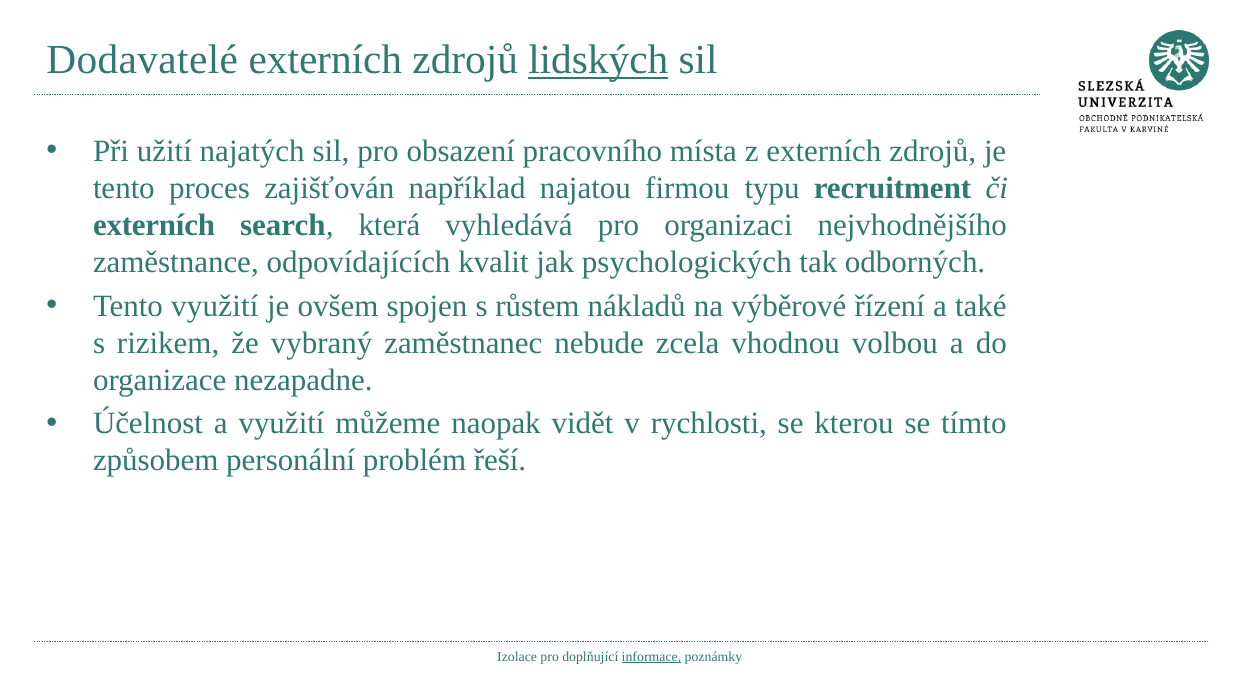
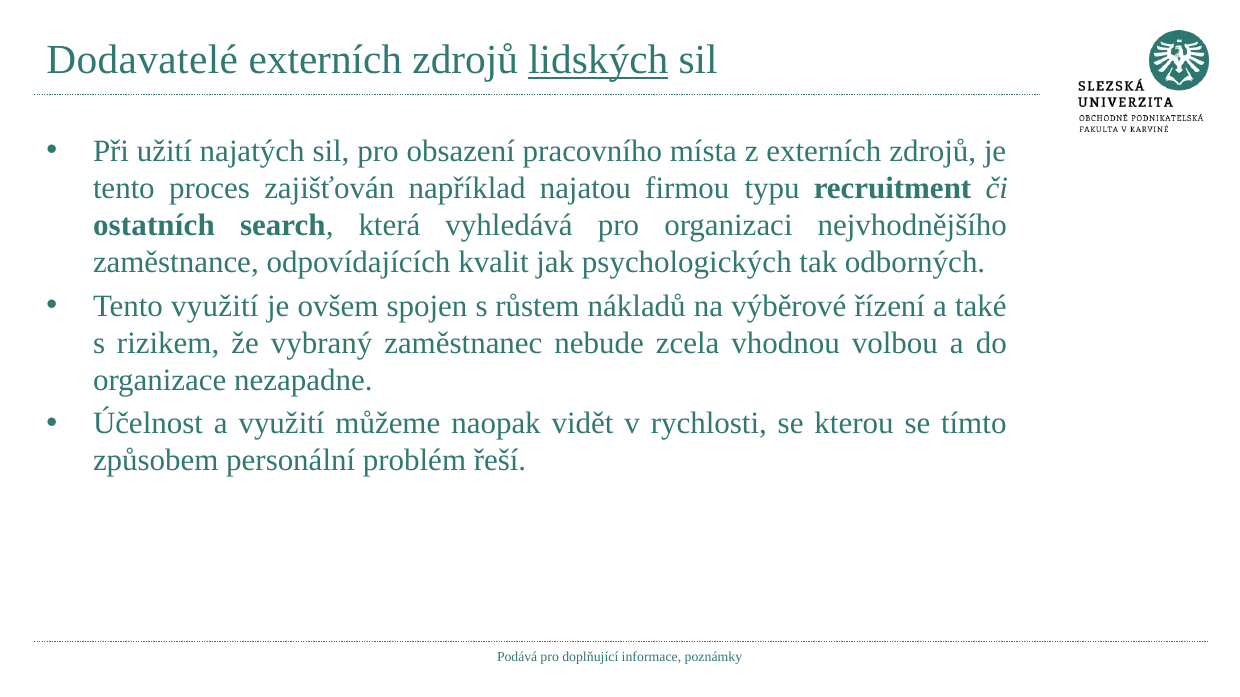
externích: externích -> ostatních (154, 226)
Izolace: Izolace -> Podává (517, 657)
informace underline: present -> none (651, 657)
